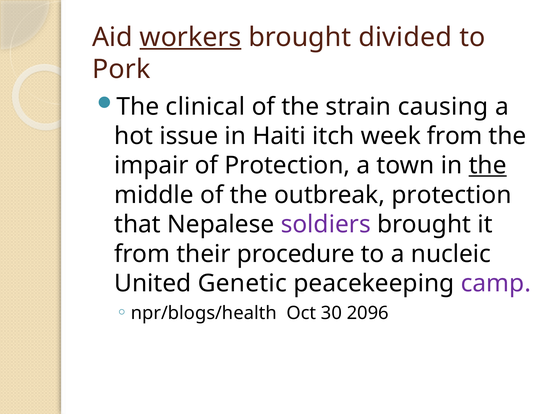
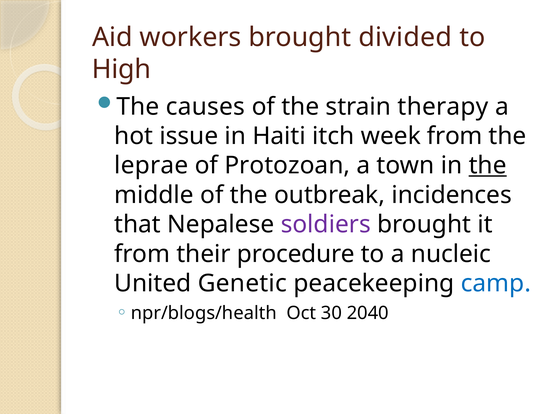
workers underline: present -> none (191, 37)
Pork: Pork -> High (121, 69)
clinical: clinical -> causes (205, 107)
causing: causing -> therapy (443, 107)
impair: impair -> leprae (151, 166)
of Protection: Protection -> Protozoan (287, 166)
outbreak protection: protection -> incidences (452, 195)
camp colour: purple -> blue (496, 283)
2096: 2096 -> 2040 (368, 313)
